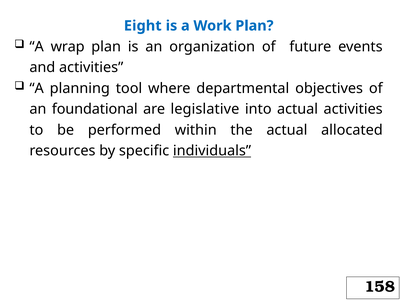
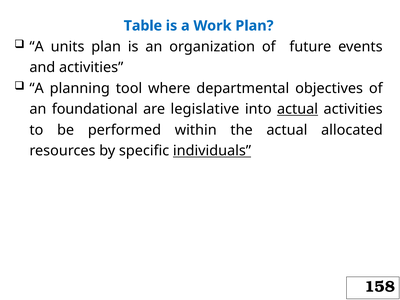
Eight: Eight -> Table (143, 26)
wrap: wrap -> units (68, 47)
actual underline: none -> present (298, 109)
